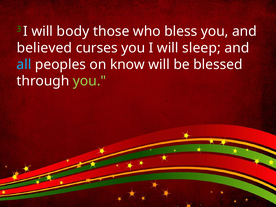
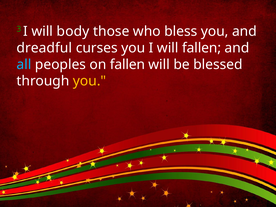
believed: believed -> dreadful (44, 48)
will sleep: sleep -> fallen (202, 48)
on know: know -> fallen (127, 64)
you colour: light green -> yellow (90, 81)
